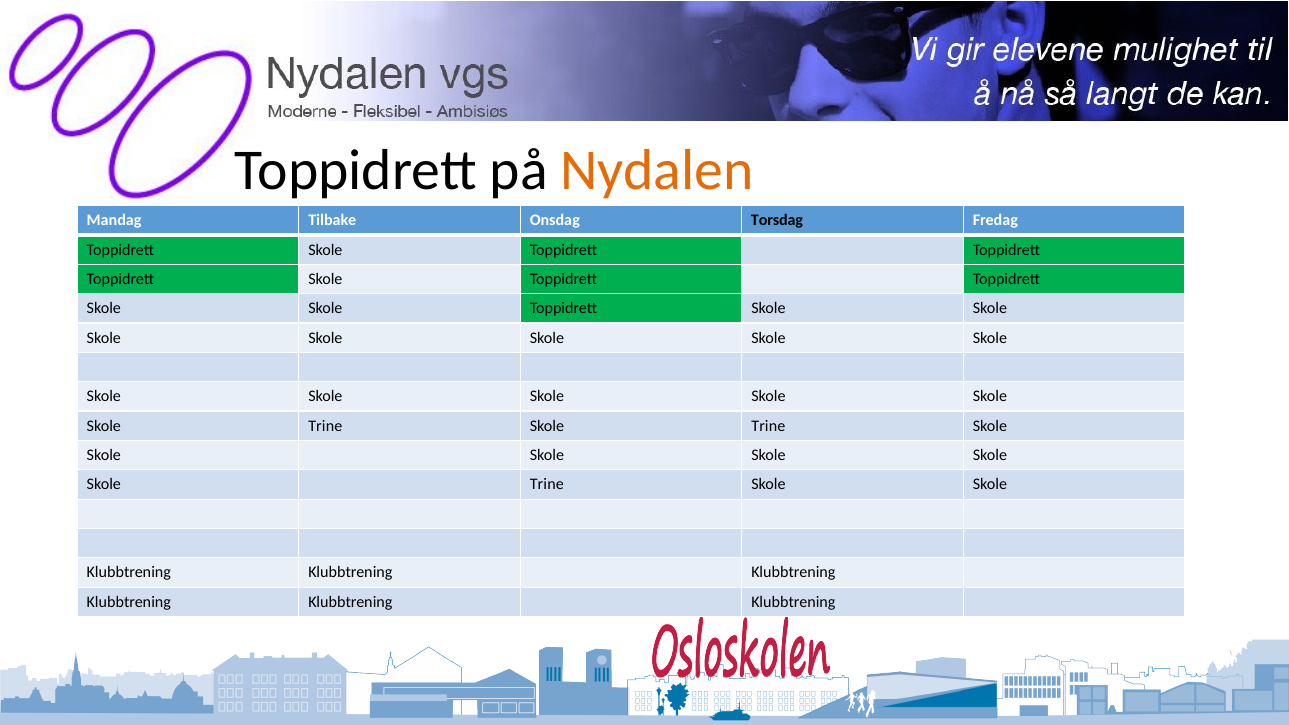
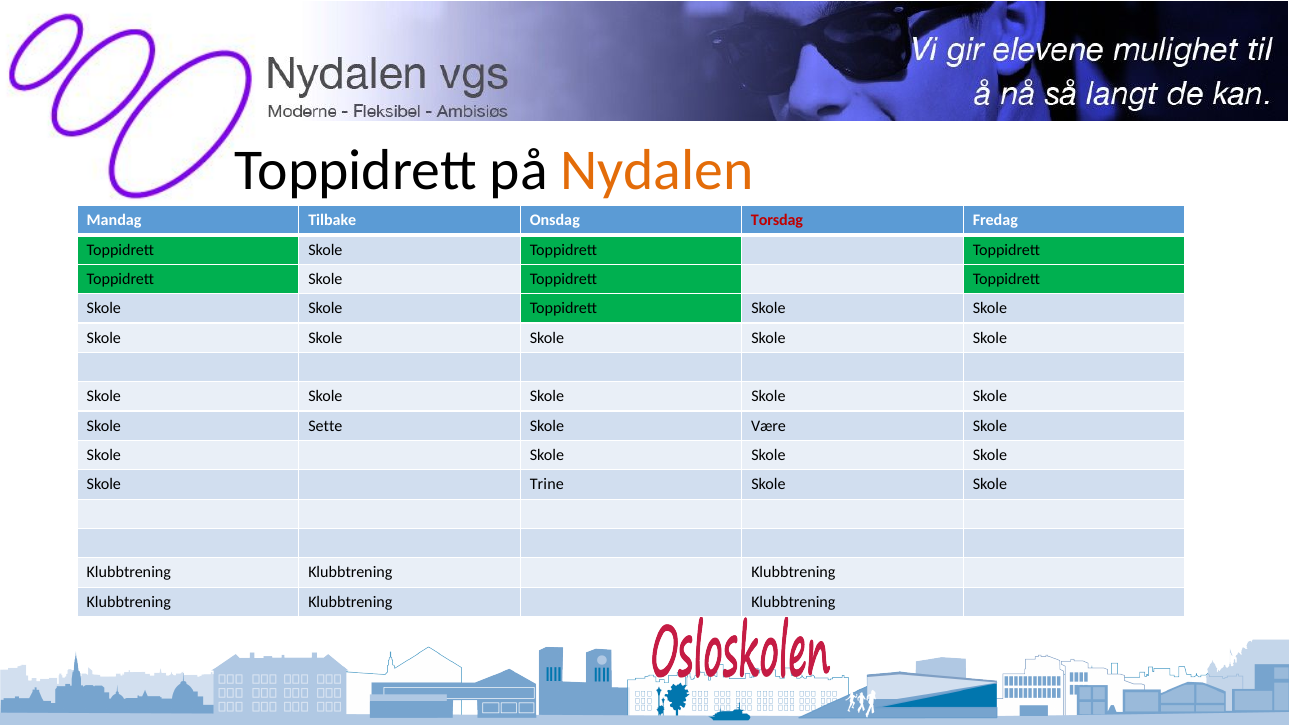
Torsdag colour: black -> red (777, 221)
Trine: Trine -> Sette (325, 426)
Trine: Trine -> Være (768, 426)
